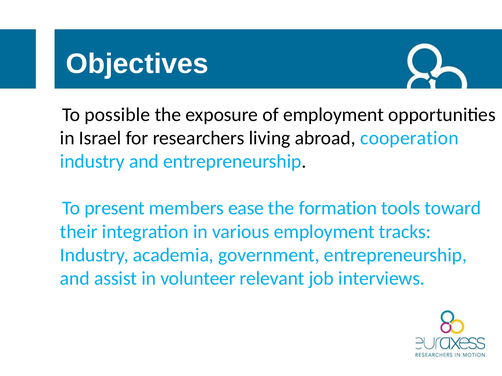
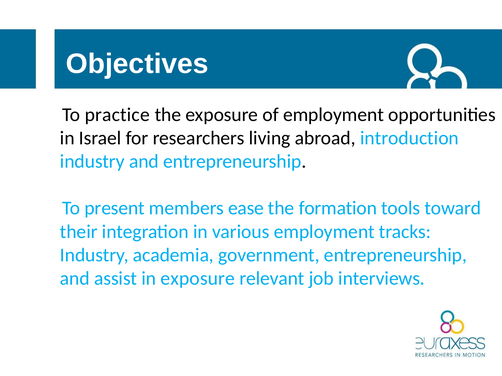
possible: possible -> practice (117, 115)
cooperation: cooperation -> introduction (410, 138)
in volunteer: volunteer -> exposure (198, 279)
